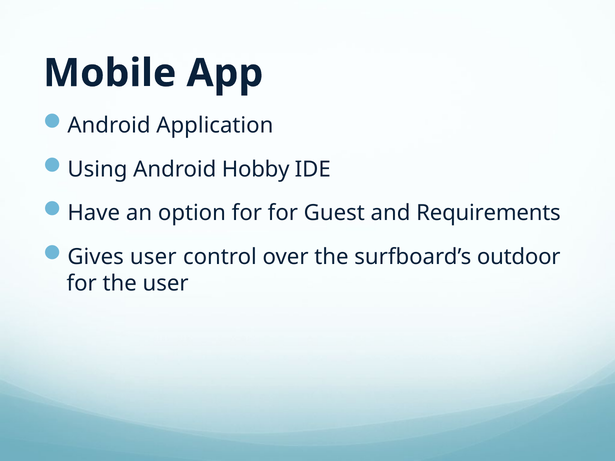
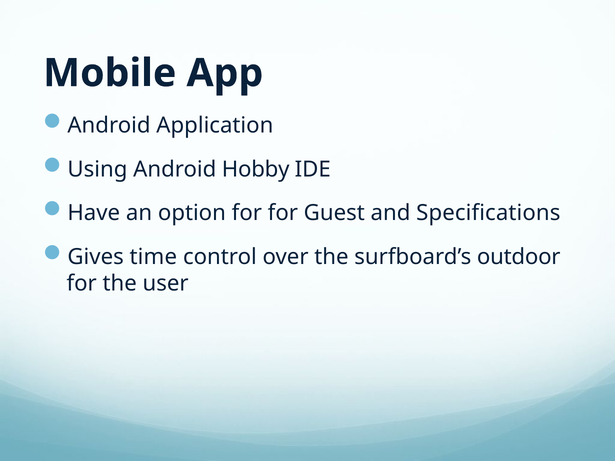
Requirements: Requirements -> Specifications (488, 213)
Gives user: user -> time (153, 257)
